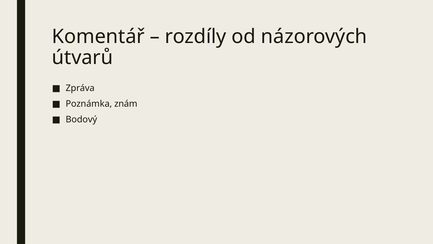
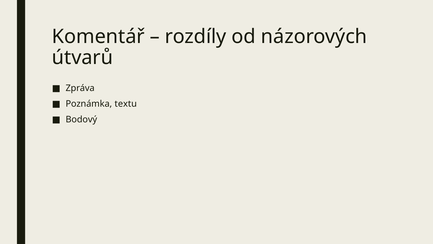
znám: znám -> textu (126, 104)
